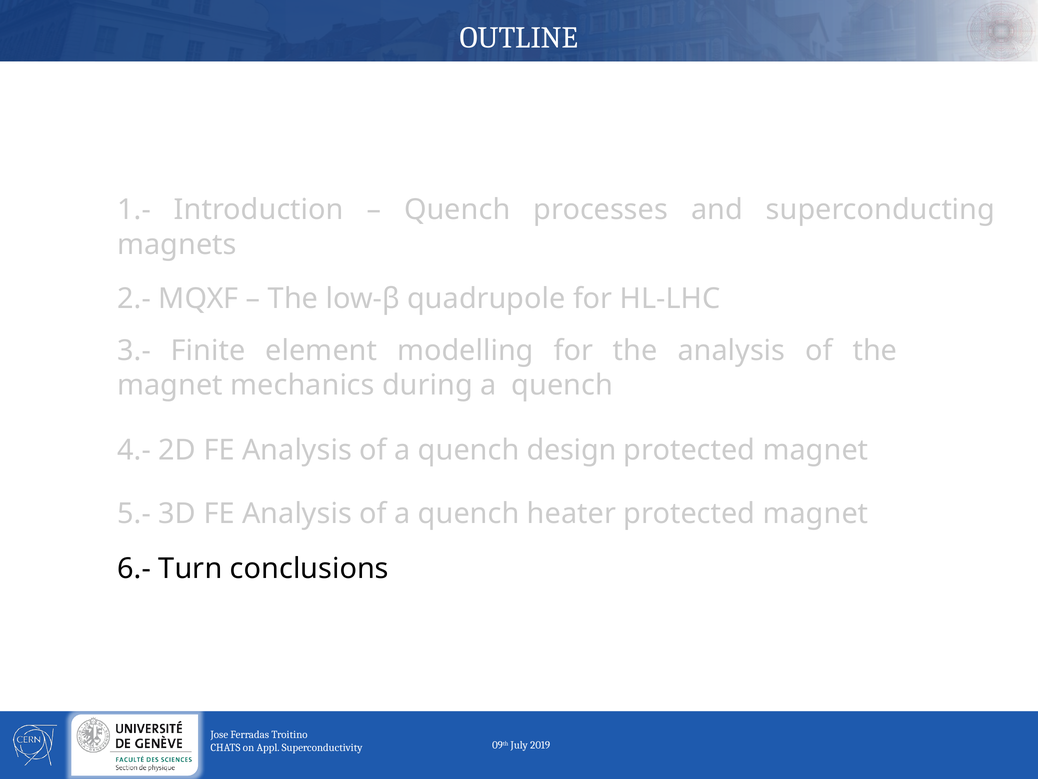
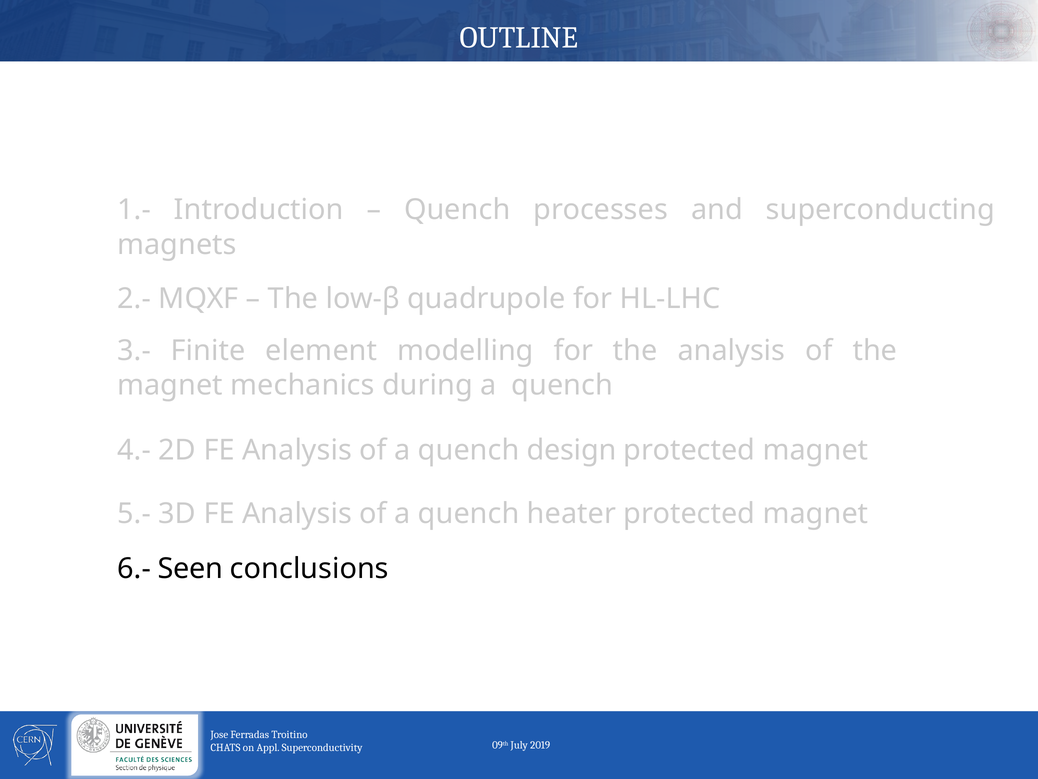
Turn: Turn -> Seen (191, 568)
